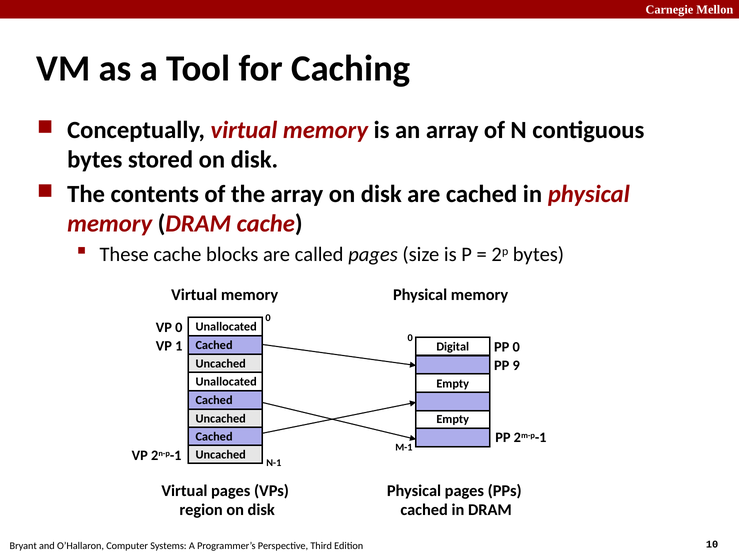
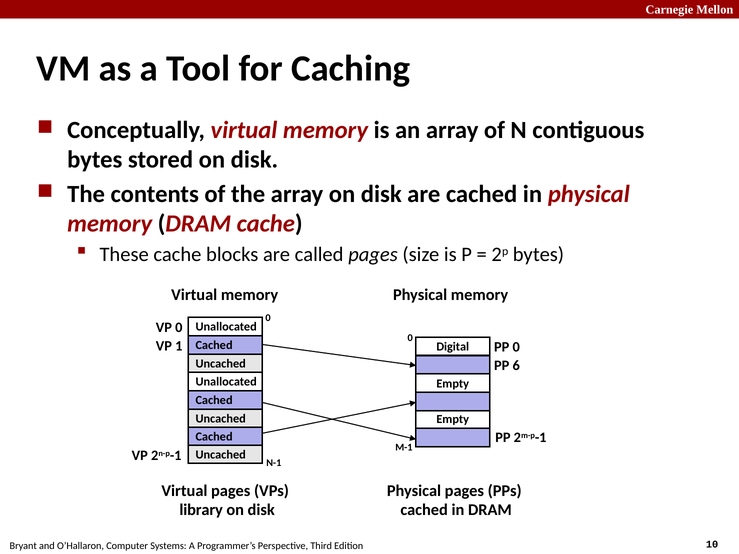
9: 9 -> 6 (516, 366)
region: region -> library (201, 510)
